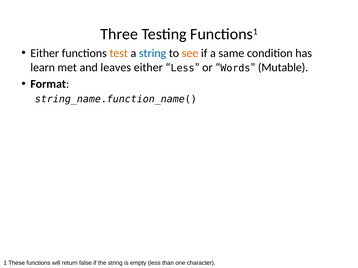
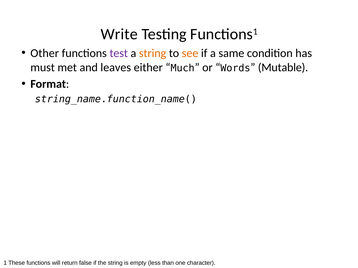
Three: Three -> Write (119, 34)
Either: Either -> Other (45, 53)
test colour: orange -> purple (119, 53)
string colour: blue -> orange (153, 53)
learn: learn -> must (43, 67)
Less: Less -> Much (183, 68)
